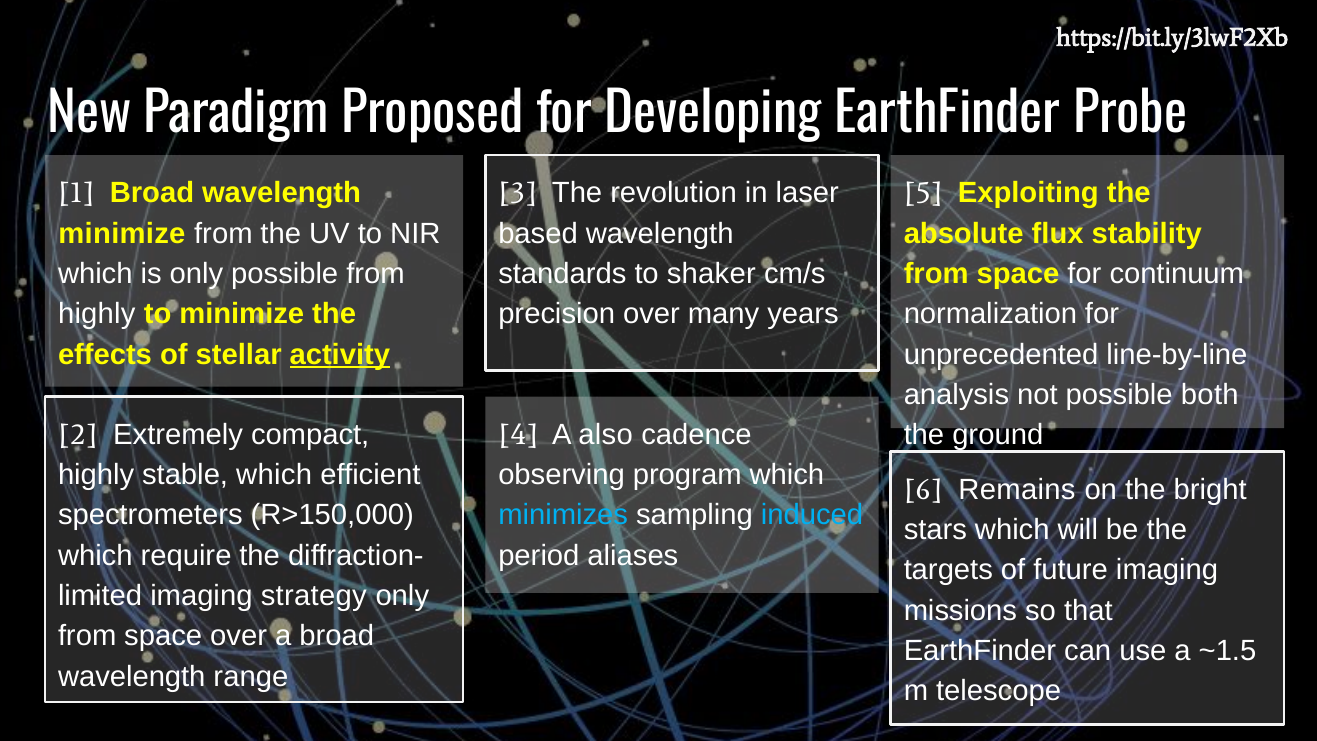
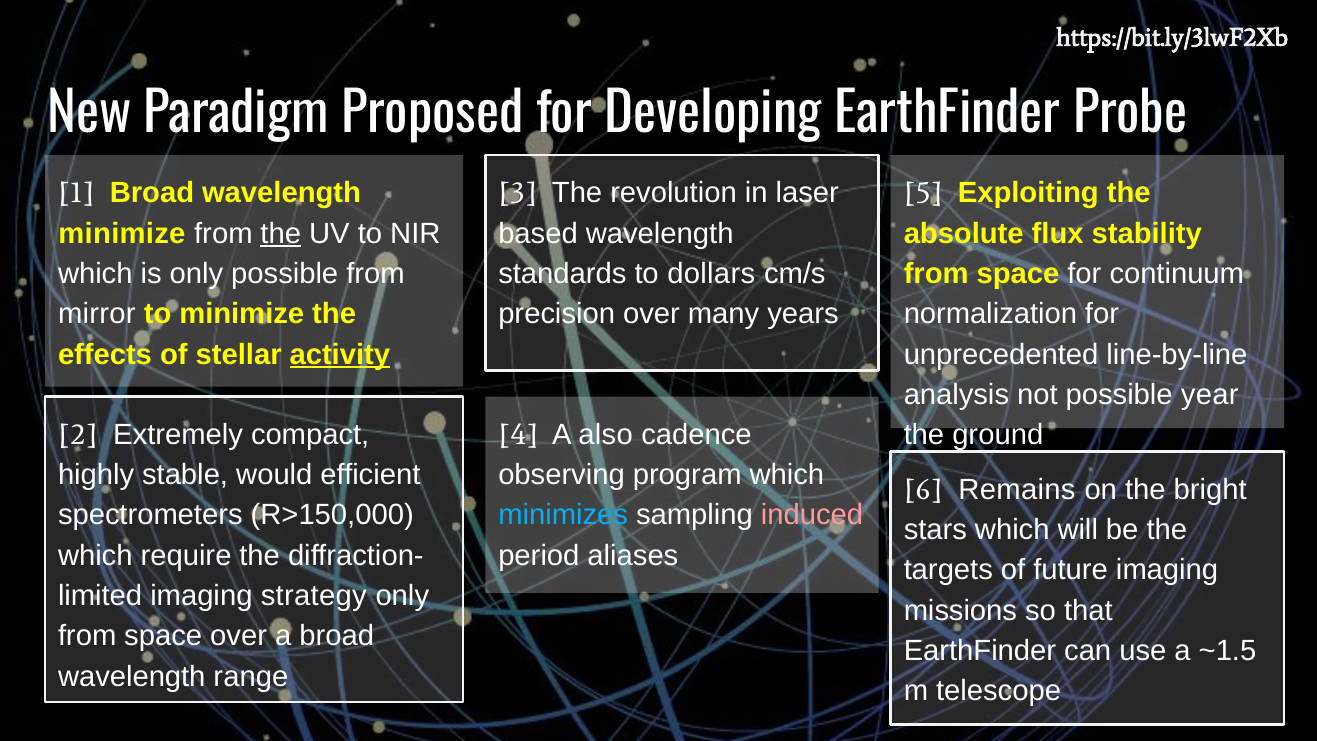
the underline: none -> present (281, 233)
shaker: shaker -> dollars (711, 274)
highly: highly -> mirror (97, 314)
both: both -> year (1210, 395)
stable which: which -> would (274, 475)
induced colour: light blue -> pink (812, 515)
